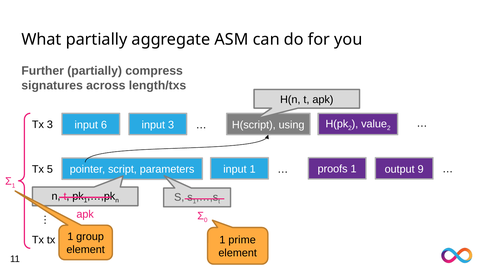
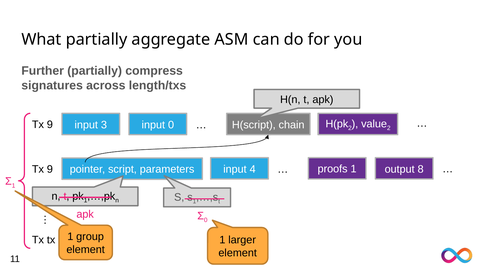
3: 3 -> 9 (50, 125)
input 3: 3 -> 0 (171, 125)
using: using -> chain (292, 125)
6: 6 -> 3 (104, 125)
5: 5 -> 9 (50, 169)
input 1: 1 -> 4 (253, 169)
9: 9 -> 8 (421, 169)
prime: prime -> larger (242, 240)
